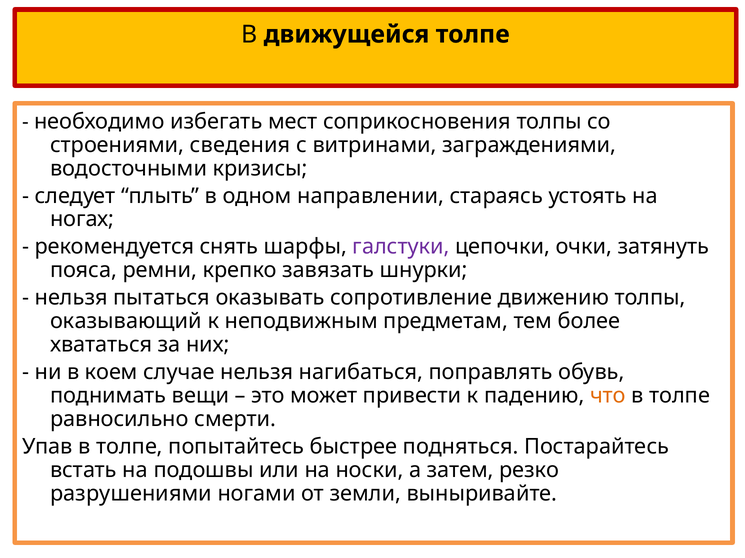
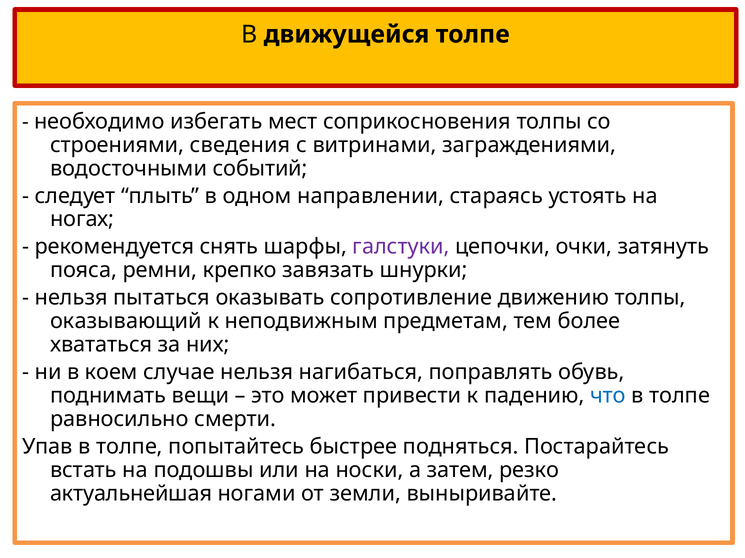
кризисы: кризисы -> событий (260, 169)
что colour: orange -> blue (608, 396)
разрушениями: разрушениями -> актуальнейшая (131, 494)
